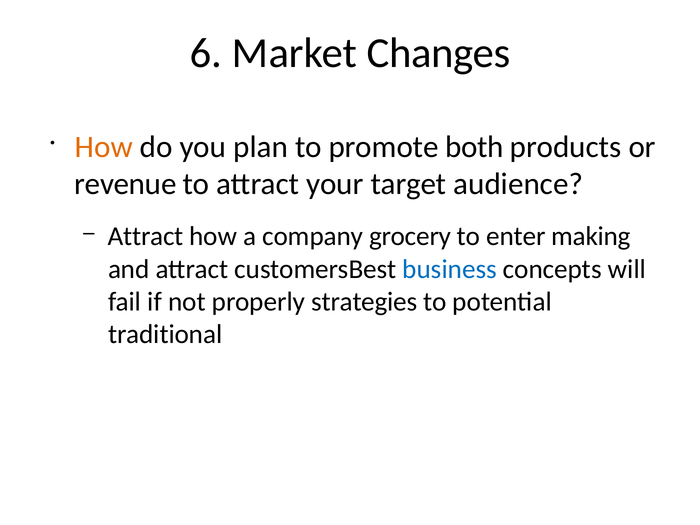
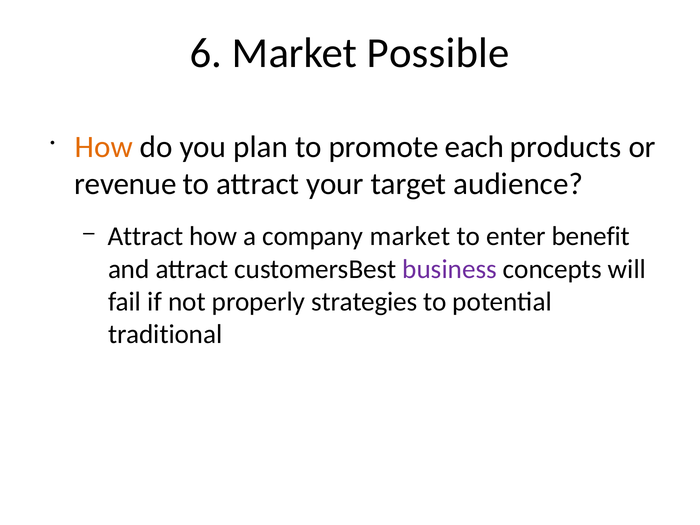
Changes: Changes -> Possible (438, 53)
both: both -> each (474, 147)
company grocery: grocery -> market (410, 236)
making: making -> benefit (591, 236)
business colour: blue -> purple (450, 269)
